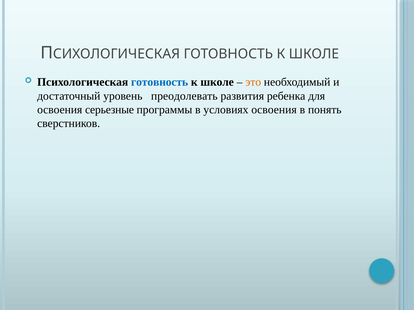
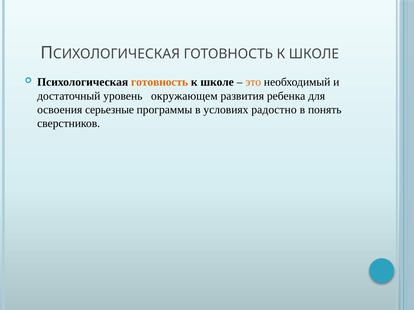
готовность colour: blue -> orange (160, 82)
преодолевать: преодолевать -> окружающем (184, 96)
условиях освоения: освоения -> радостно (274, 110)
